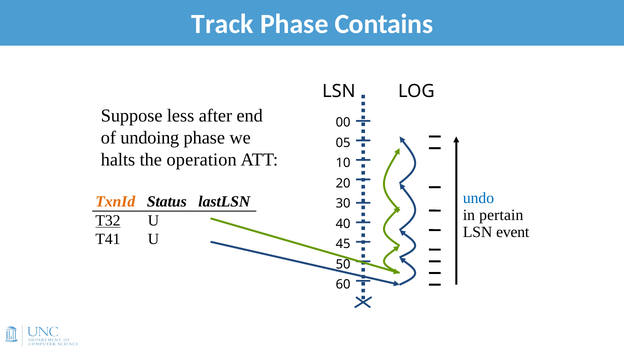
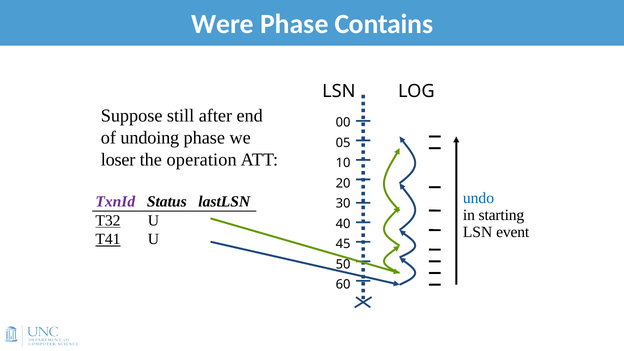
Track: Track -> Were (223, 24)
less: less -> still (181, 116)
halts: halts -> loser (118, 160)
TxnId colour: orange -> purple (115, 202)
pertain: pertain -> starting (501, 215)
T41 underline: none -> present (108, 239)
